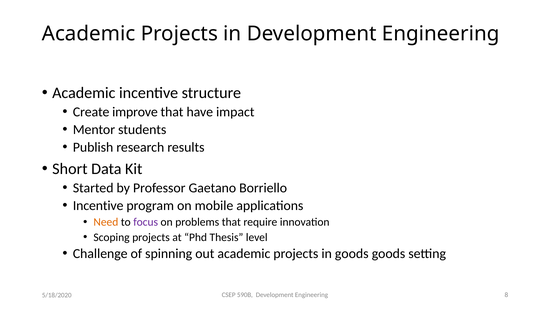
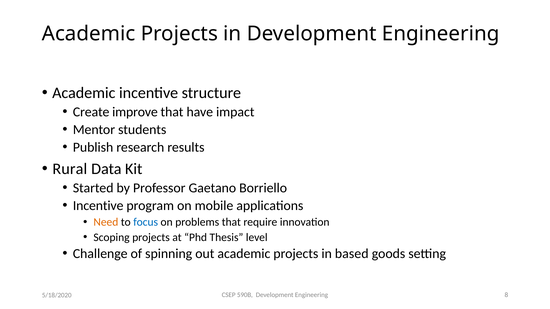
Short: Short -> Rural (70, 169)
focus colour: purple -> blue (146, 222)
in goods: goods -> based (352, 254)
